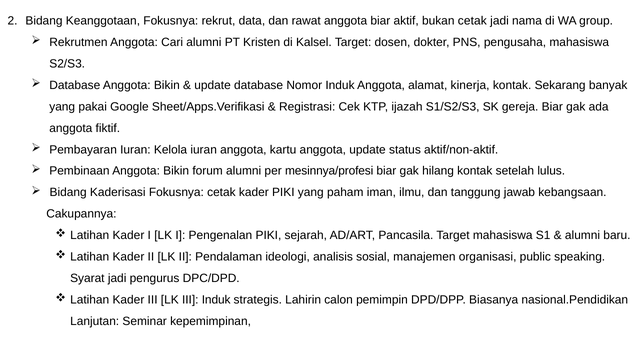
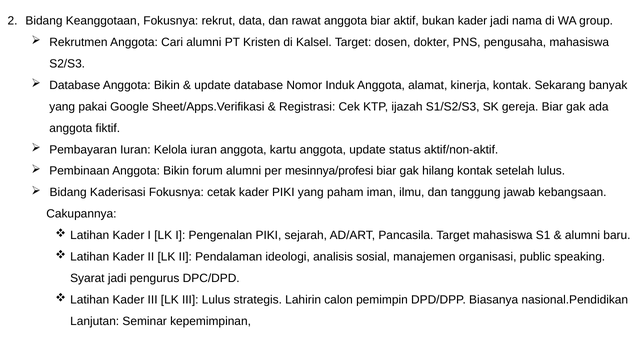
bukan cetak: cetak -> kader (472, 21)
III Induk: Induk -> Lulus (216, 300)
